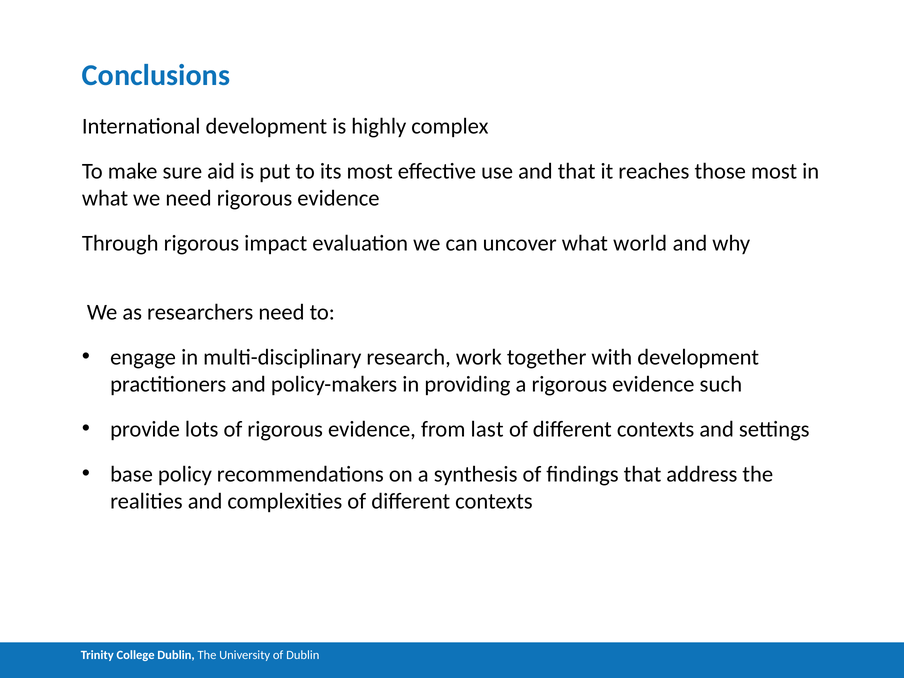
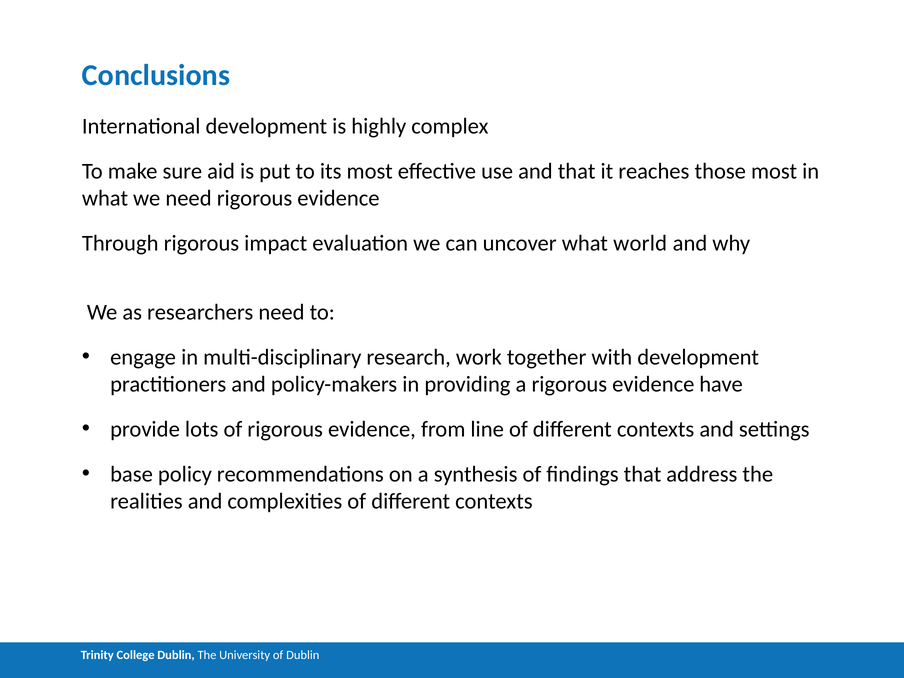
such: such -> have (721, 384)
last: last -> line (487, 429)
